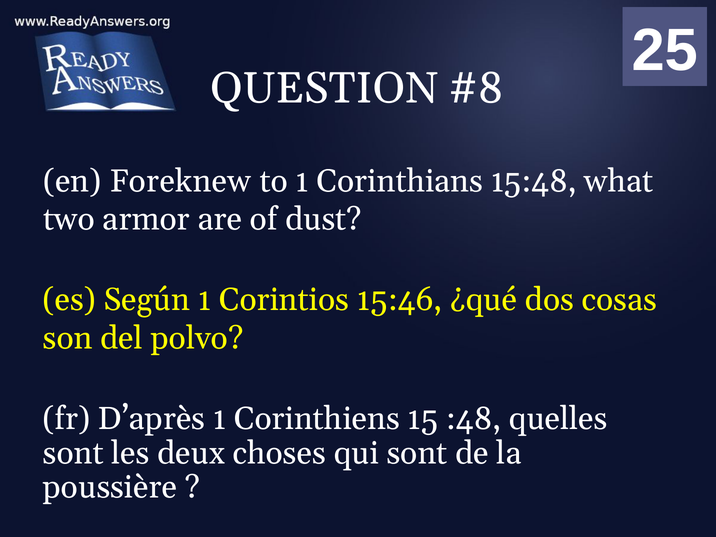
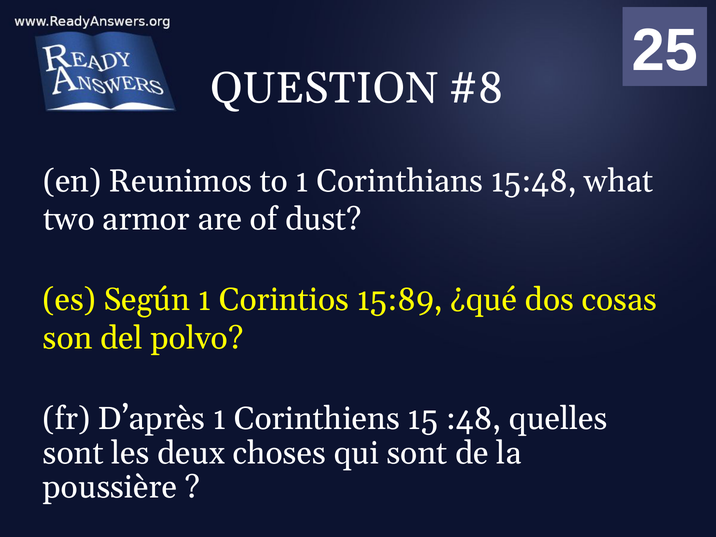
Foreknew: Foreknew -> Reunimos (180, 181)
15:46: 15:46 -> 15:89 (400, 300)
